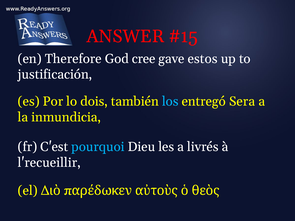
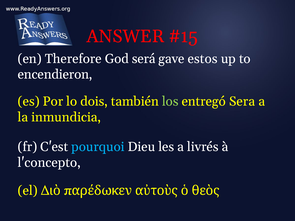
cree: cree -> será (144, 59)
justificación: justificación -> encendieron (55, 75)
los colour: light blue -> light green (170, 102)
l'recueillir: l'recueillir -> l'concepto (49, 163)
